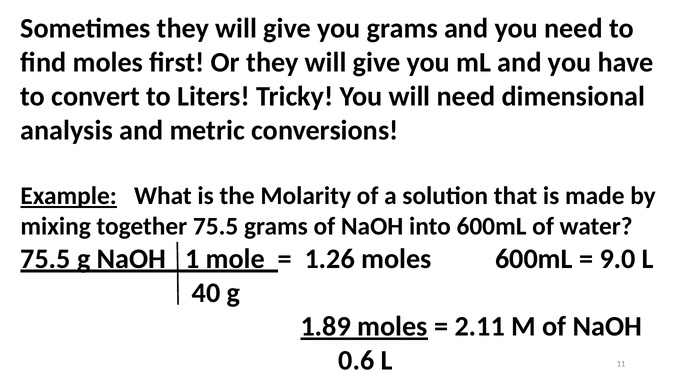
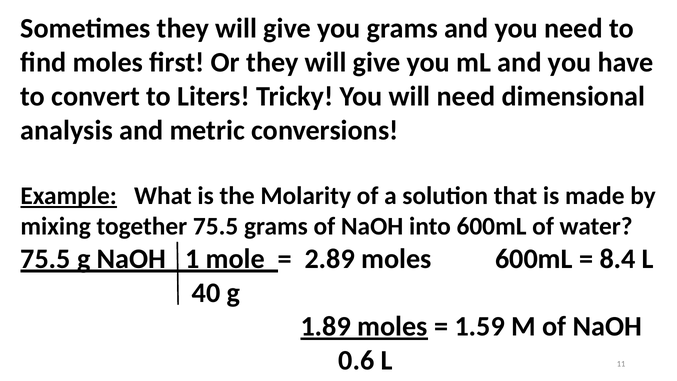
1.26: 1.26 -> 2.89 (330, 259)
9.0: 9.0 -> 8.4 (618, 259)
2.11: 2.11 -> 1.59 (480, 326)
